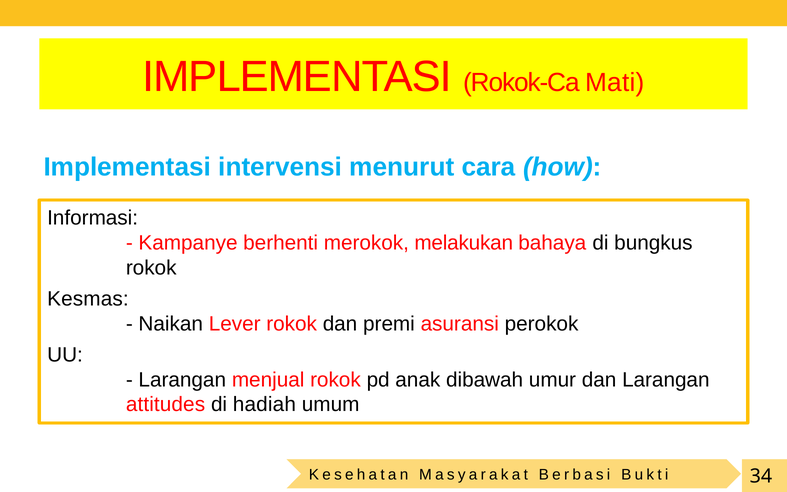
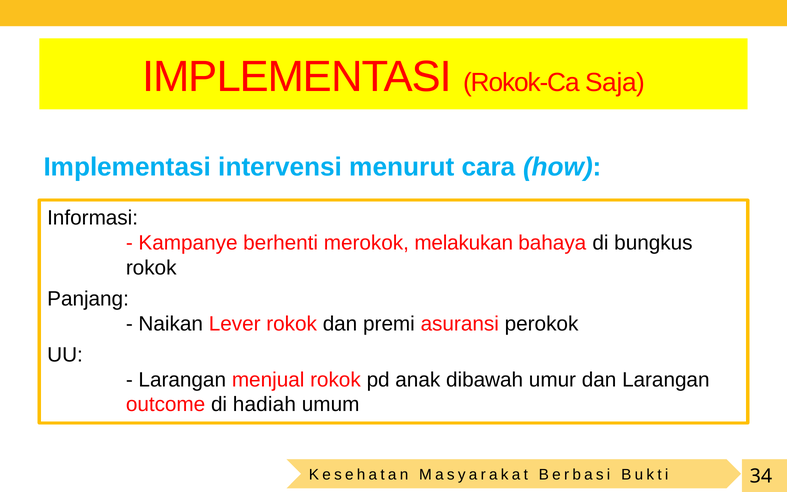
Mati: Mati -> Saja (615, 83)
Kesmas: Kesmas -> Panjang (88, 299)
attitudes: attitudes -> outcome (166, 405)
